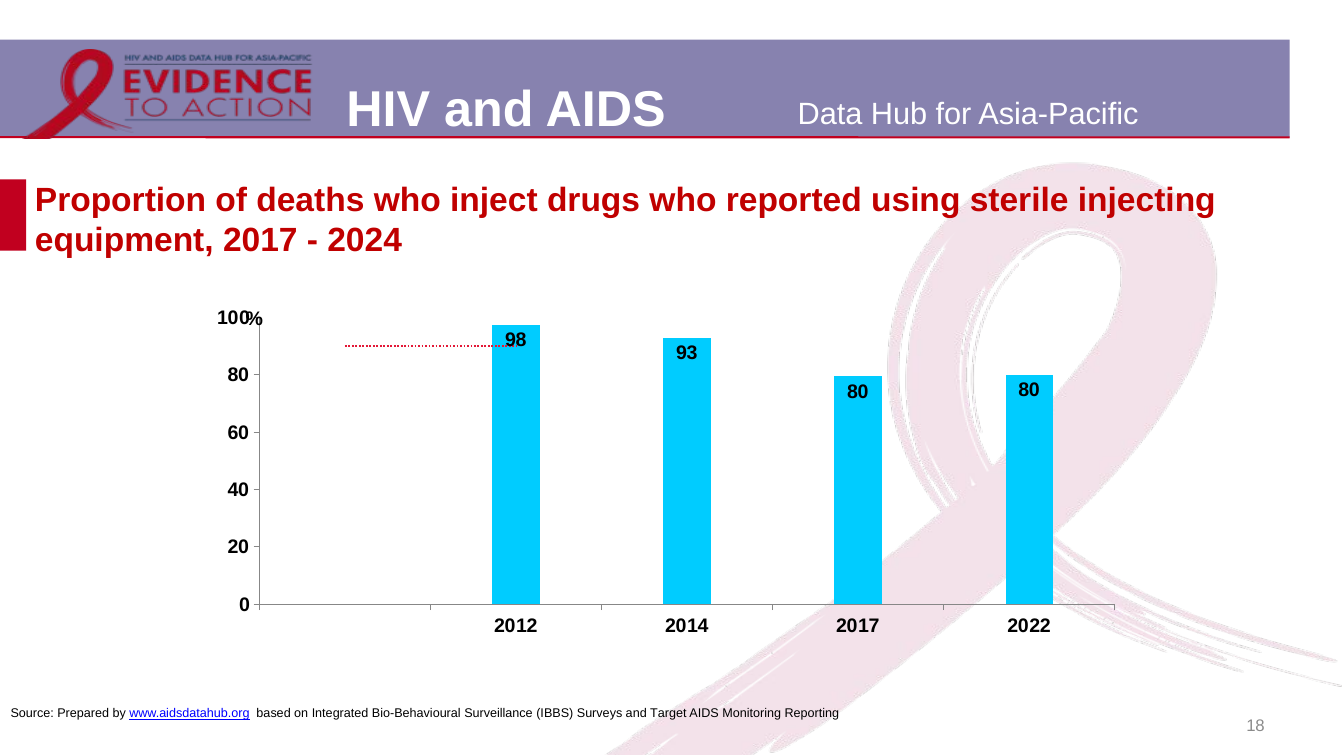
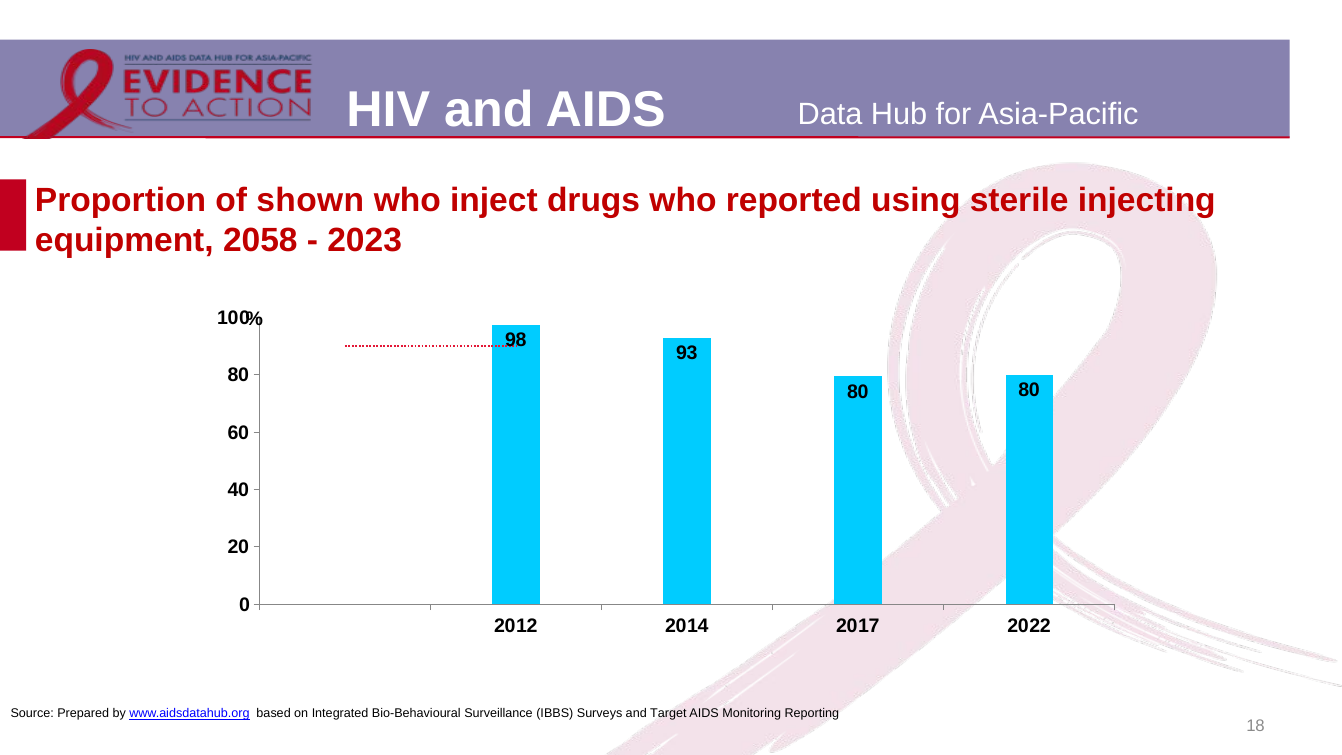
deaths: deaths -> shown (310, 201)
equipment 2017: 2017 -> 2058 (260, 241)
2024: 2024 -> 2023 (365, 241)
